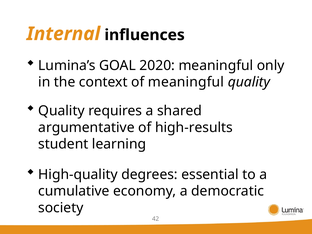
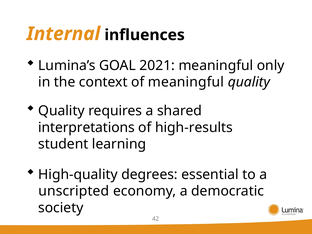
2020: 2020 -> 2021 (157, 65)
argumentative: argumentative -> interpretations (86, 128)
cumulative: cumulative -> unscripted (74, 191)
